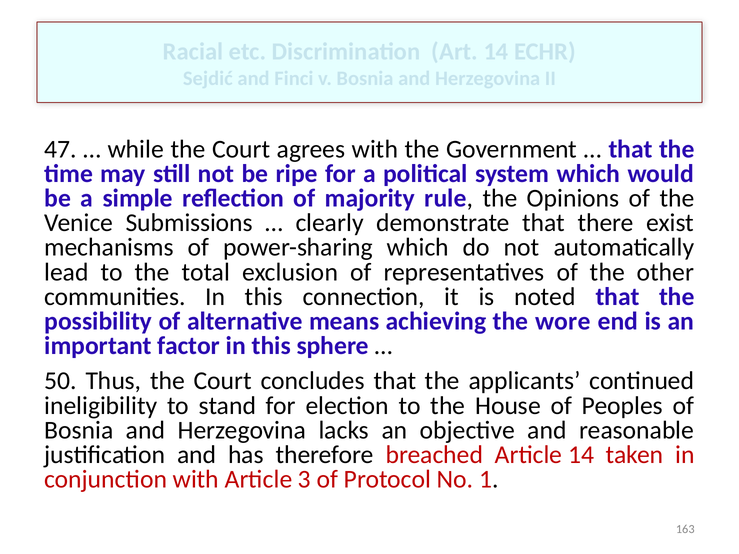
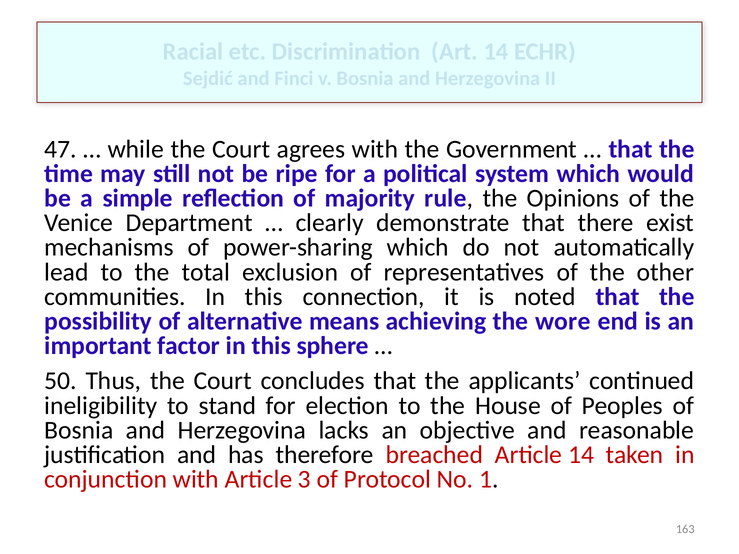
Submissions: Submissions -> Department (189, 223)
